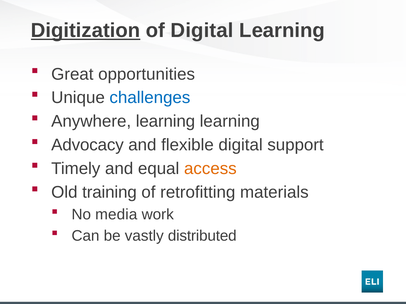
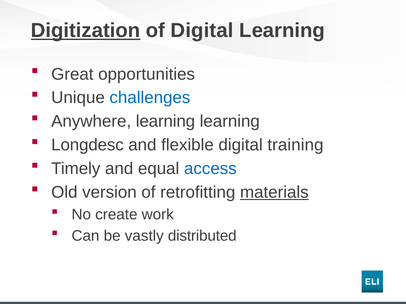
Advocacy: Advocacy -> Longdesc (87, 145)
support: support -> training (295, 145)
access colour: orange -> blue (210, 169)
training: training -> version (109, 193)
materials underline: none -> present (274, 193)
media: media -> create (116, 215)
